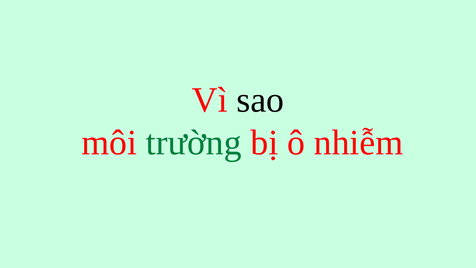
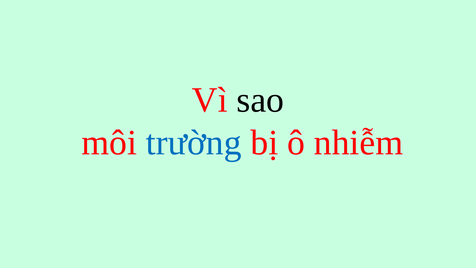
trường colour: green -> blue (194, 143)
